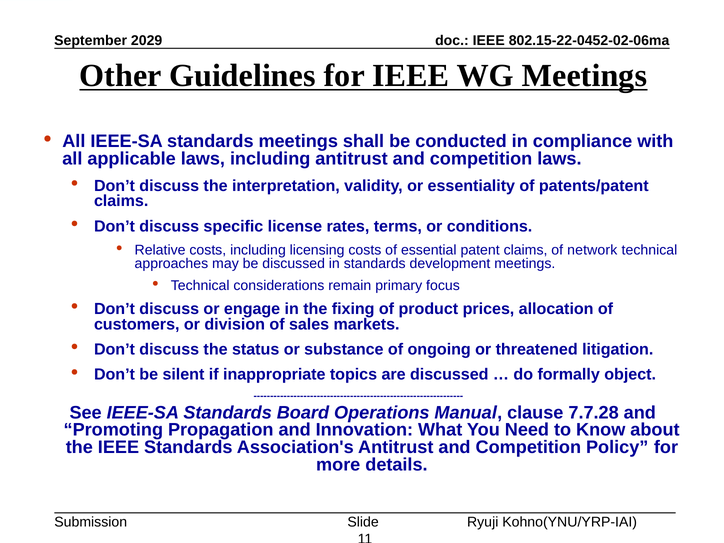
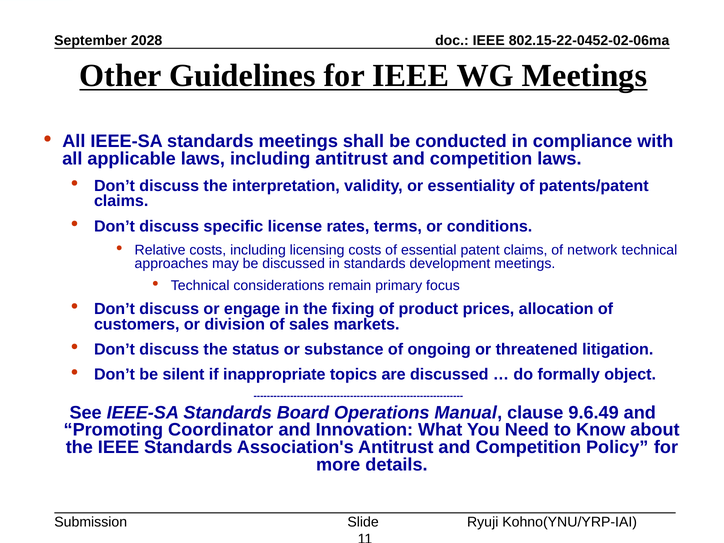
2029: 2029 -> 2028 (147, 41)
7.7.28: 7.7.28 -> 9.6.49 (594, 413)
Propagation: Propagation -> Coordinator (221, 430)
